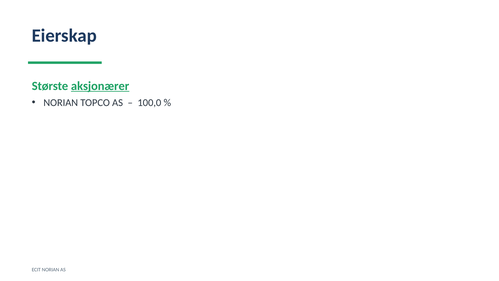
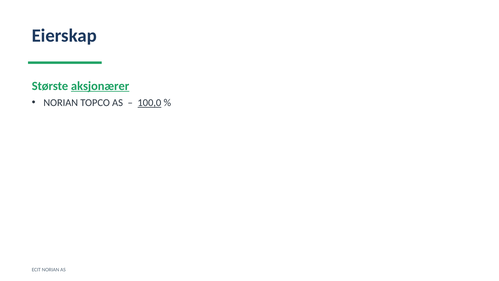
100,0 underline: none -> present (149, 103)
